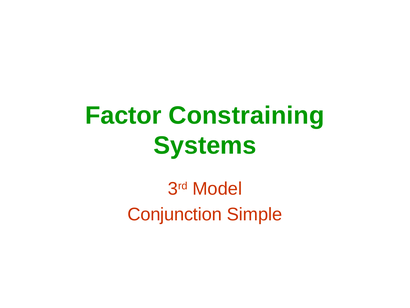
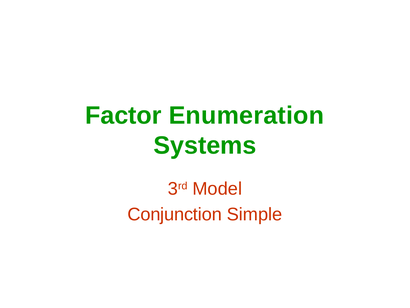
Constraining: Constraining -> Enumeration (246, 115)
